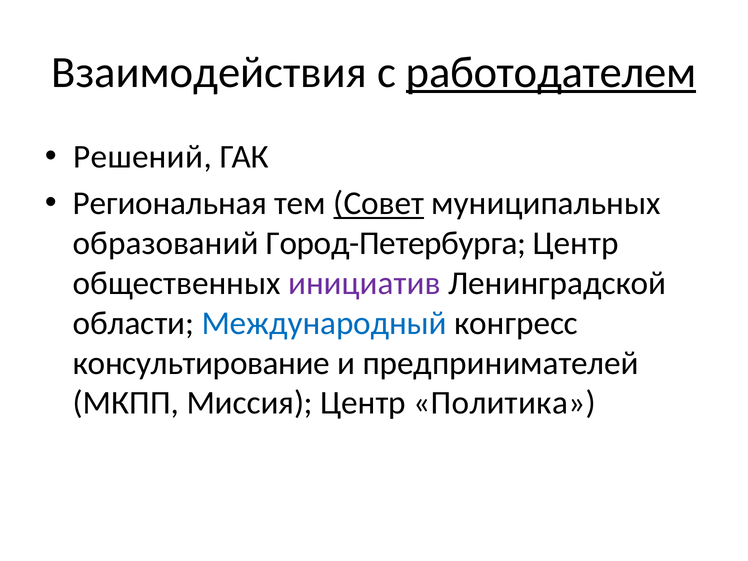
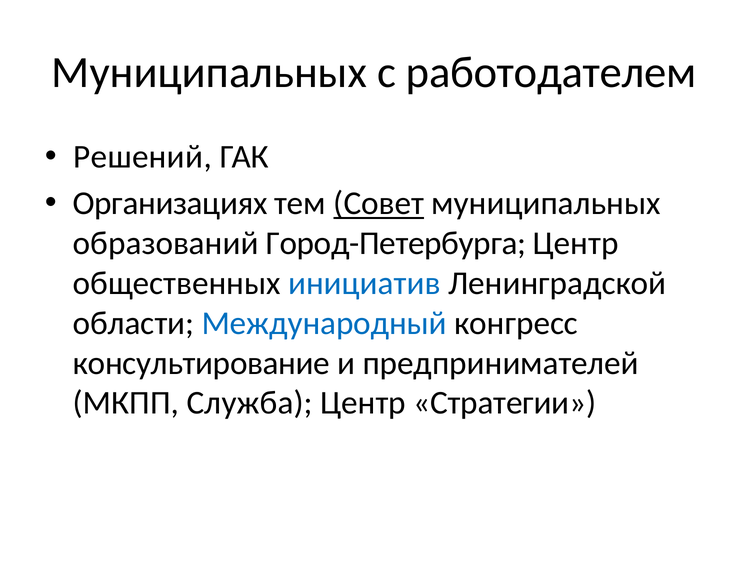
Взаимодействия: Взаимодействия -> Муниципальных (209, 72)
работодателем underline: present -> none (551, 72)
Региональная: Региональная -> Организациях (170, 203)
инициатив colour: purple -> blue (364, 283)
Миссия: Миссия -> Служба (250, 403)
Политика: Политика -> Стратегии (505, 403)
